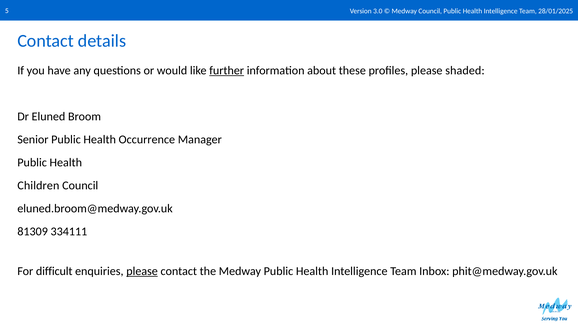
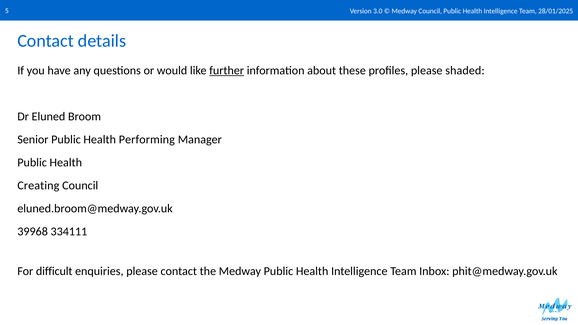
Occurrence: Occurrence -> Performing (147, 140)
Children: Children -> Creating (38, 185)
81309: 81309 -> 39968 (33, 231)
please underline: present -> none (142, 271)
